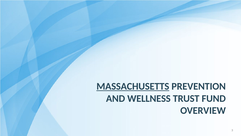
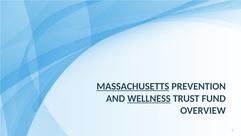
WELLNESS underline: none -> present (149, 98)
